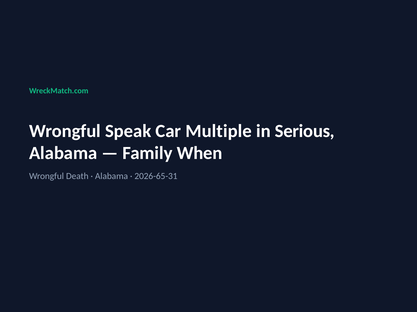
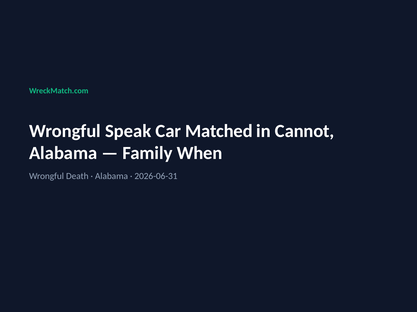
Multiple: Multiple -> Matched (219, 131)
Serious: Serious -> Cannot (305, 131)
2026-65-31: 2026-65-31 -> 2026-06-31 (156, 176)
